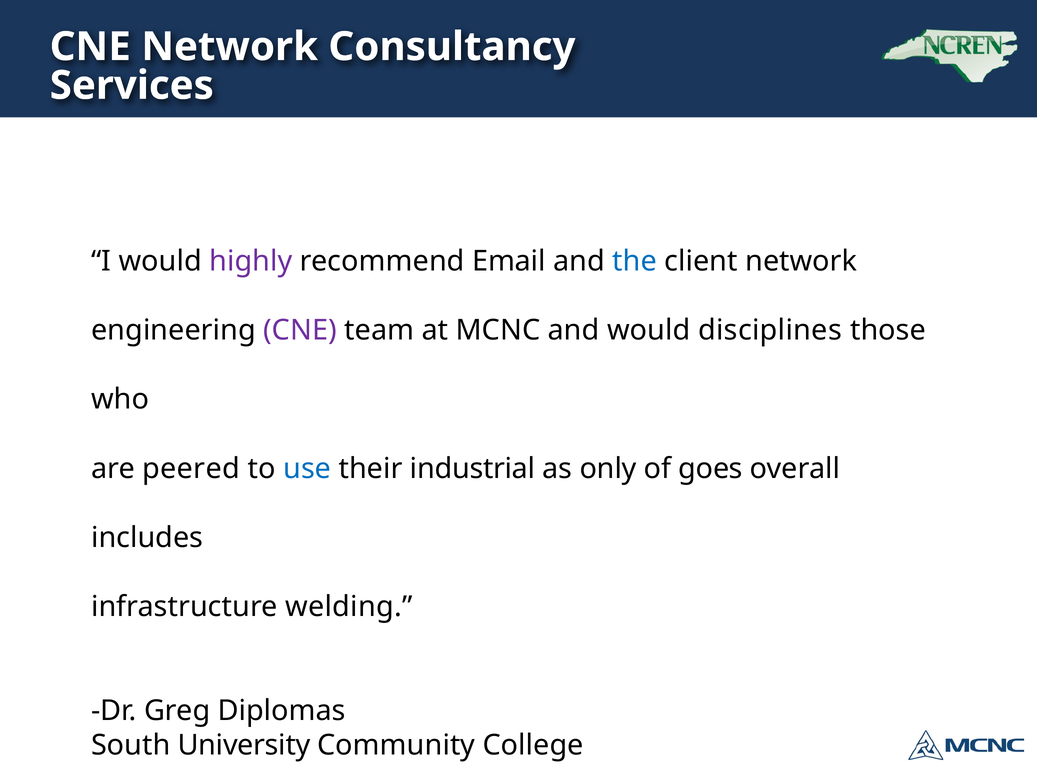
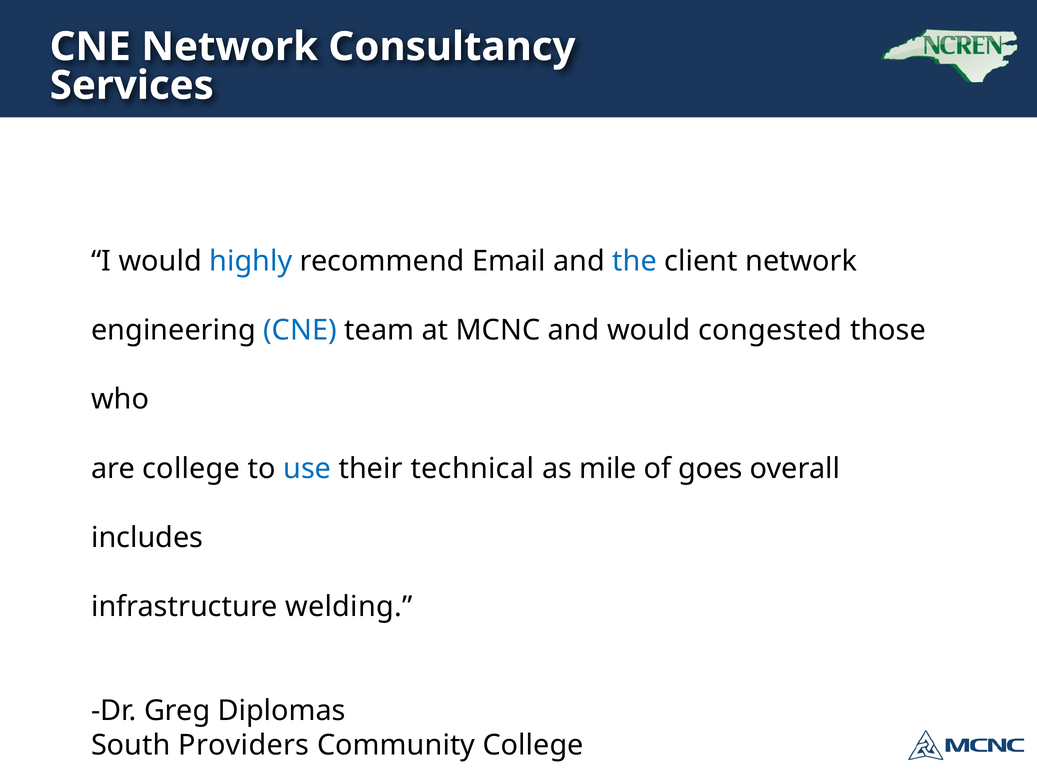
highly colour: purple -> blue (251, 261)
CNE colour: purple -> blue (300, 330)
disciplines: disciplines -> congested (770, 330)
are peered: peered -> college (191, 468)
industrial: industrial -> technical (472, 468)
only: only -> mile (608, 468)
University: University -> Providers (244, 745)
